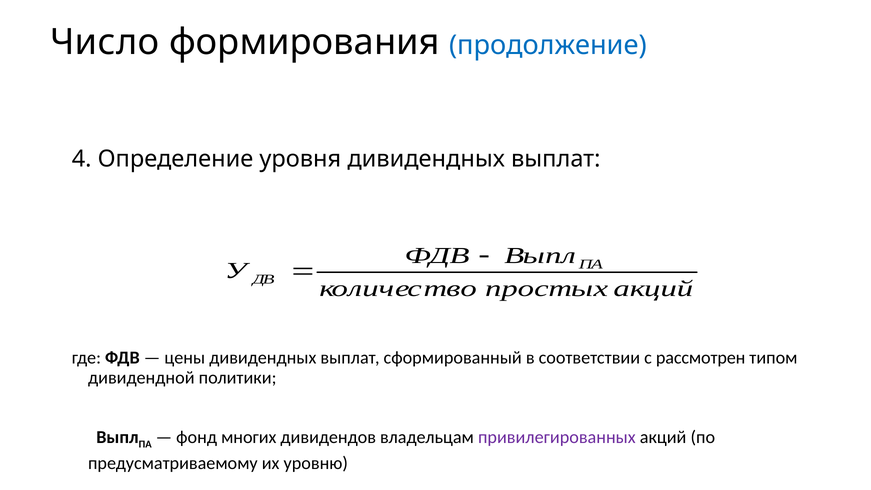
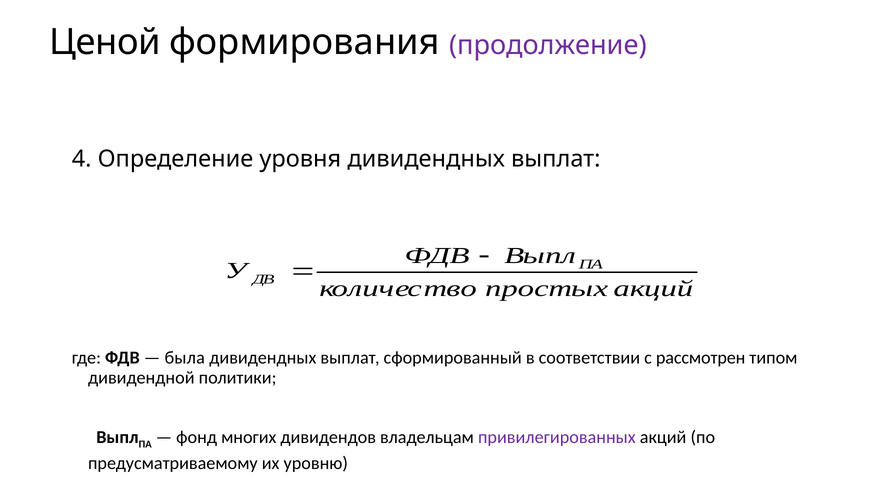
Число: Число -> Ценой (105, 42)
продолжение colour: blue -> purple (548, 45)
цены: цены -> была (185, 358)
